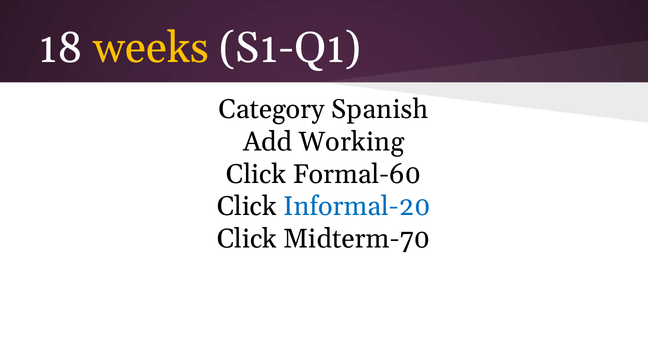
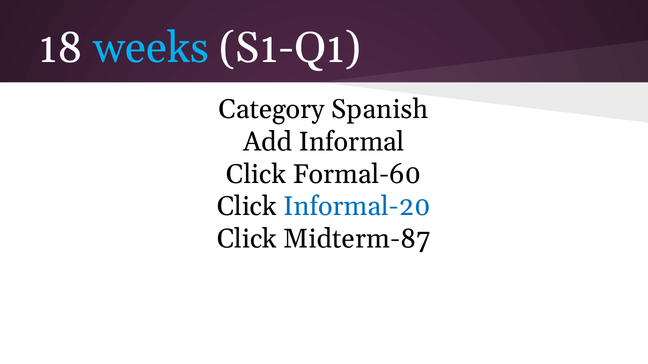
weeks colour: yellow -> light blue (151, 48)
Working: Working -> Informal (352, 142)
Midterm-70: Midterm-70 -> Midterm-87 (357, 239)
